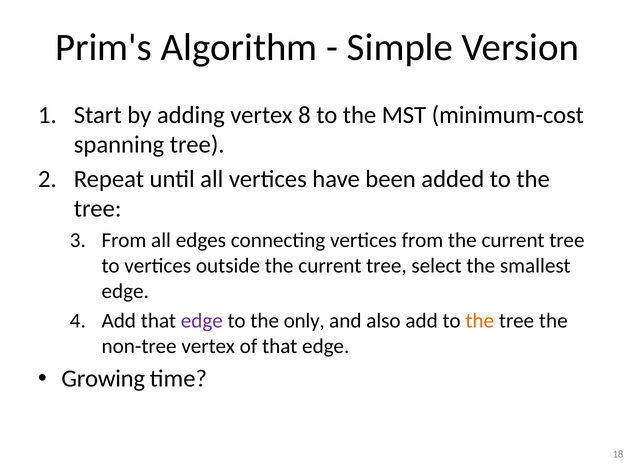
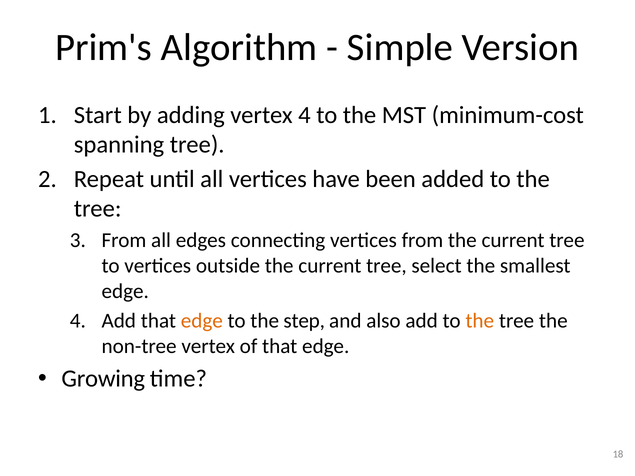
vertex 8: 8 -> 4 (304, 115)
edge colour: purple -> orange (202, 321)
only: only -> step (304, 321)
